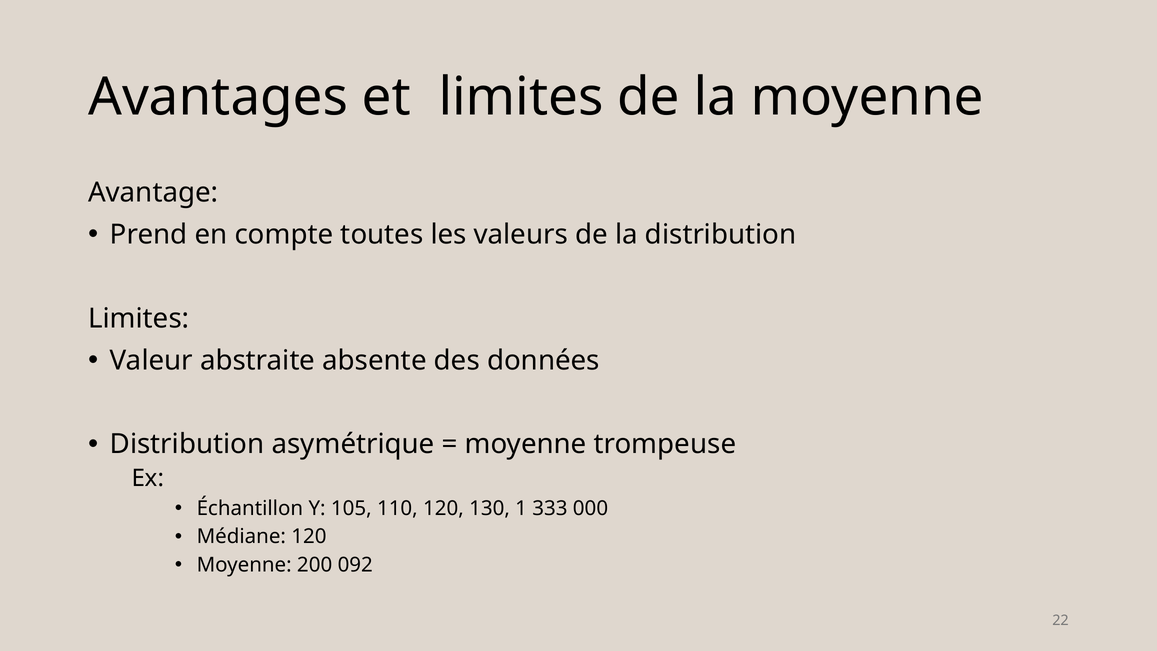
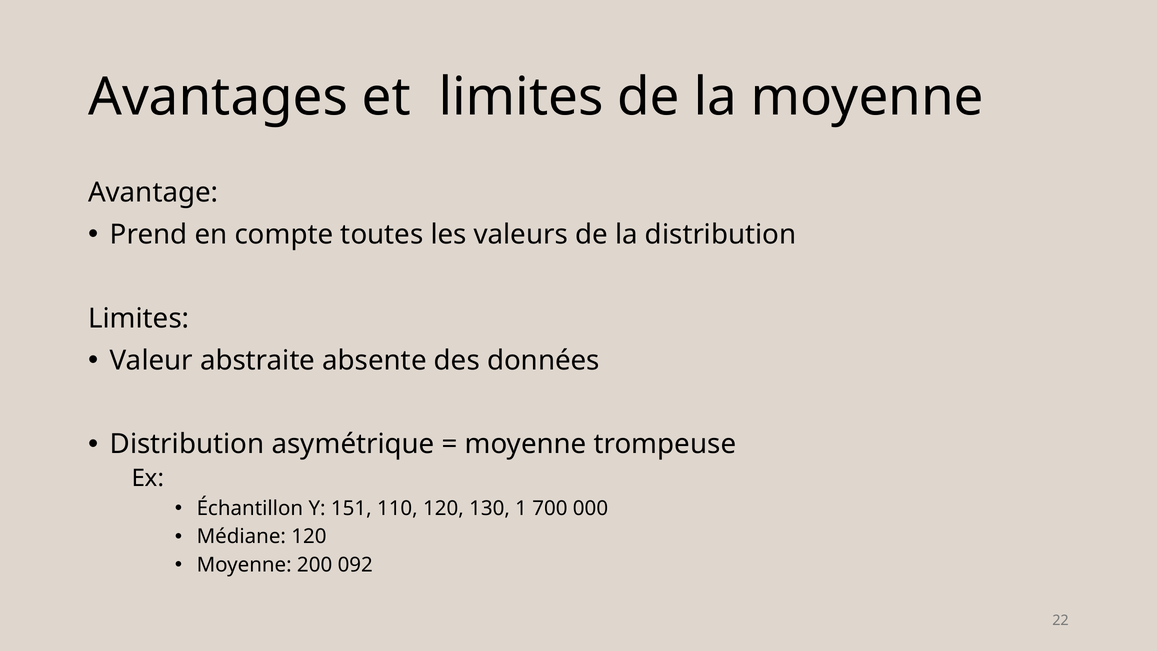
105: 105 -> 151 (351, 508)
333: 333 -> 700 (550, 508)
